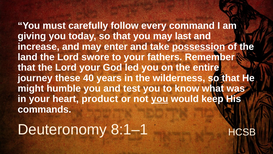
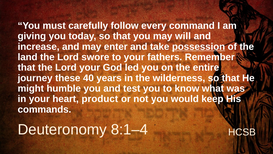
last: last -> will (183, 36)
you underline: present -> none (160, 99)
8:1–1: 8:1–1 -> 8:1–4 (129, 129)
